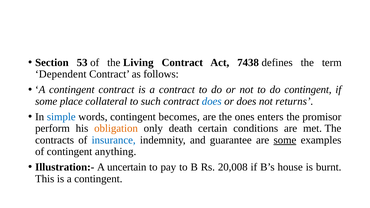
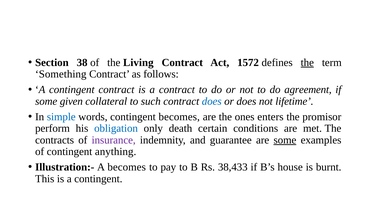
53: 53 -> 38 (82, 63)
7438: 7438 -> 1572 (248, 63)
the underline: none -> present (307, 63)
Dependent: Dependent -> Something (61, 74)
do contingent: contingent -> agreement (308, 90)
place: place -> given (71, 101)
returns: returns -> lifetime (294, 101)
obligation colour: orange -> blue (116, 128)
insurance colour: blue -> purple (114, 140)
A uncertain: uncertain -> becomes (127, 167)
20,008: 20,008 -> 38,433 (233, 167)
